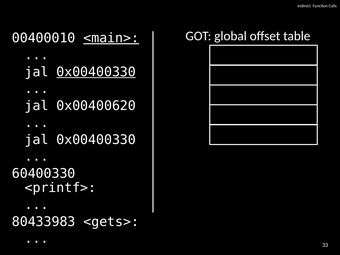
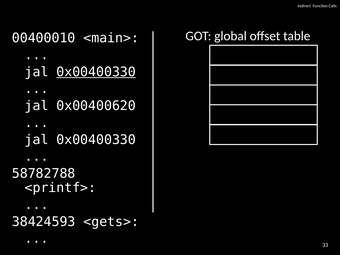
<main> underline: present -> none (111, 38)
60400330: 60400330 -> 58782788 (44, 174)
80433983: 80433983 -> 38424593 (44, 222)
